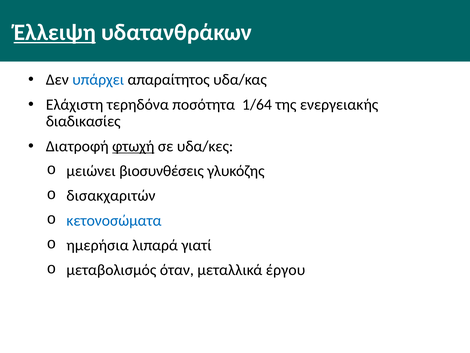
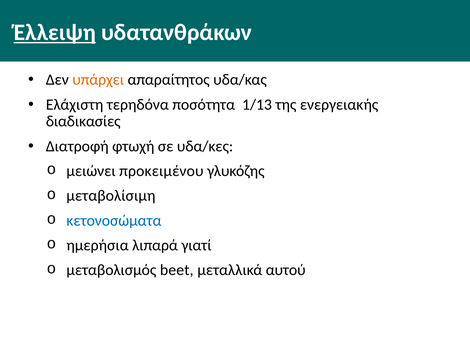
υπάρχει colour: blue -> orange (98, 80)
1/64: 1/64 -> 1/13 (257, 104)
φτωχή underline: present -> none (133, 146)
βιοσυνθέσεις: βιοσυνθέσεις -> προκειμένου (161, 171)
δισακχαριτών: δισακχαριτών -> μεταβολίσιμη (111, 196)
όταν: όταν -> beet (177, 270)
έργου: έργου -> αυτού (286, 270)
